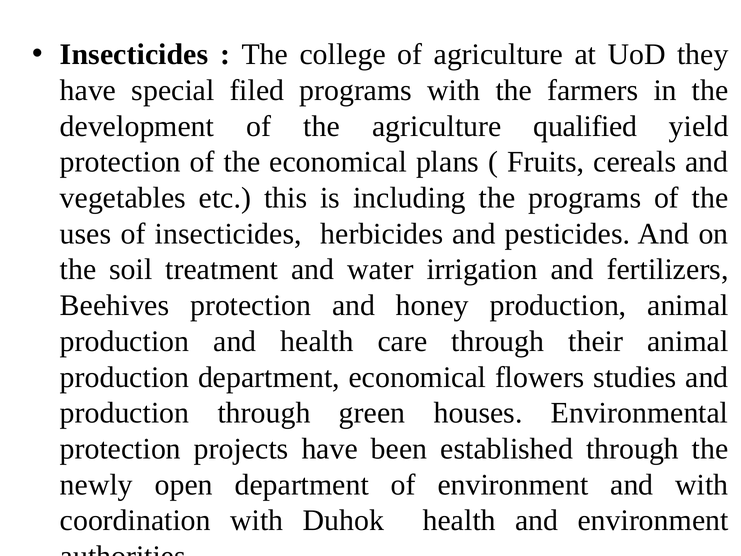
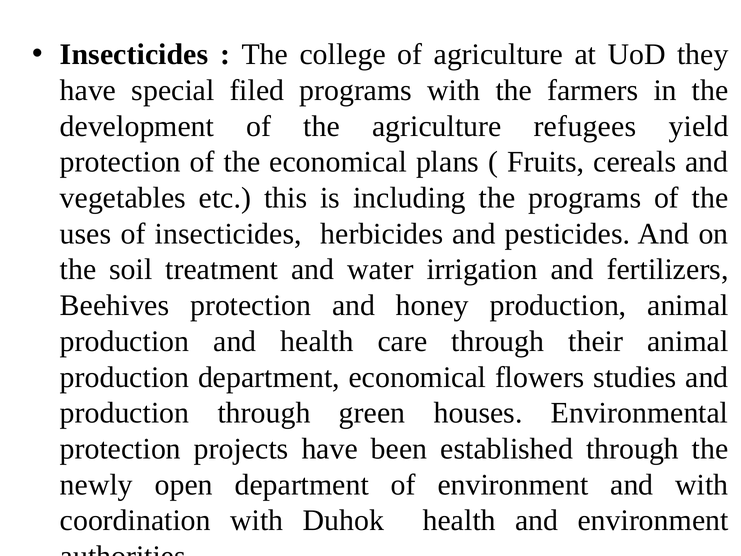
qualified: qualified -> refugees (585, 126)
